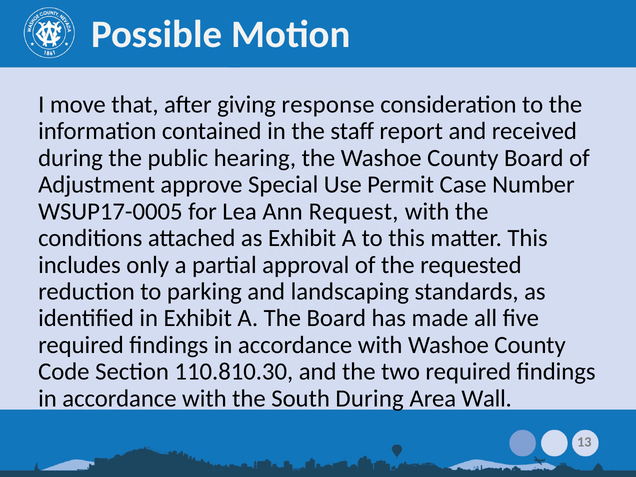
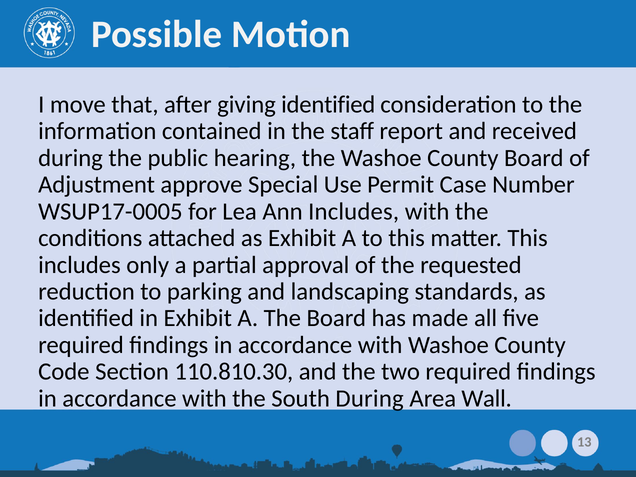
giving response: response -> identified (328, 105)
Ann Request: Request -> Includes (354, 211)
